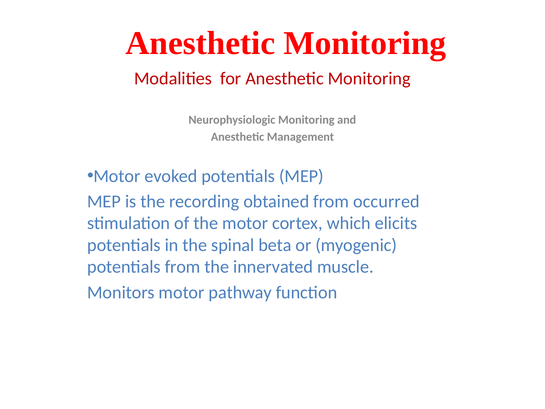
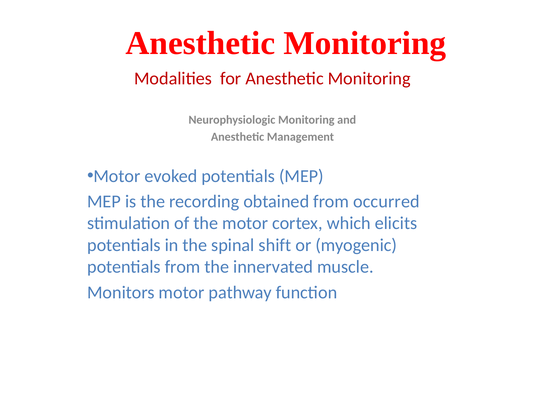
beta: beta -> shift (275, 245)
